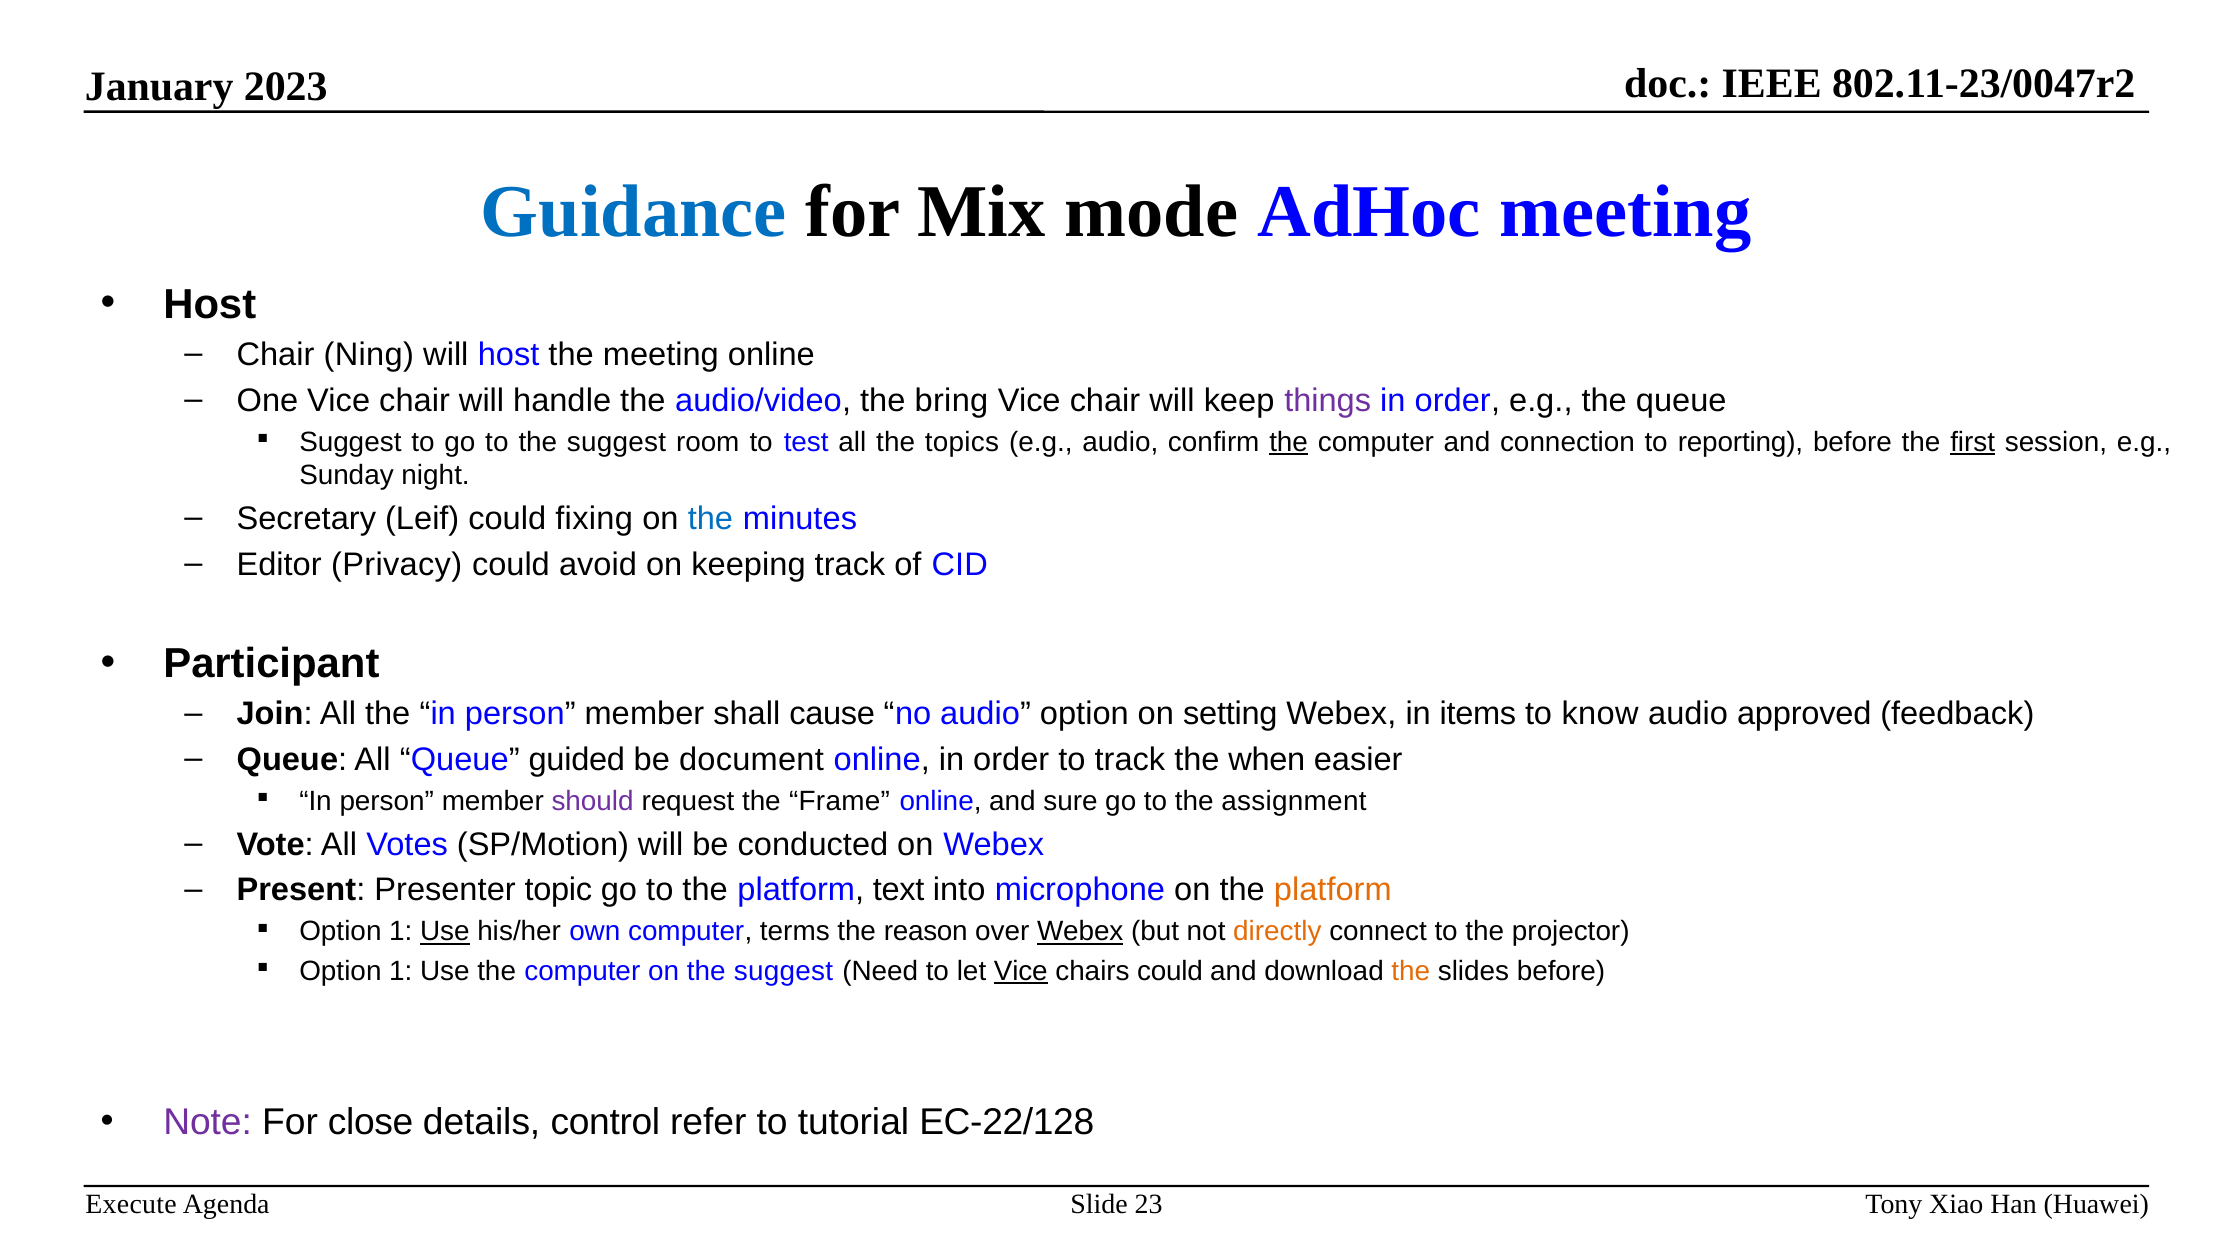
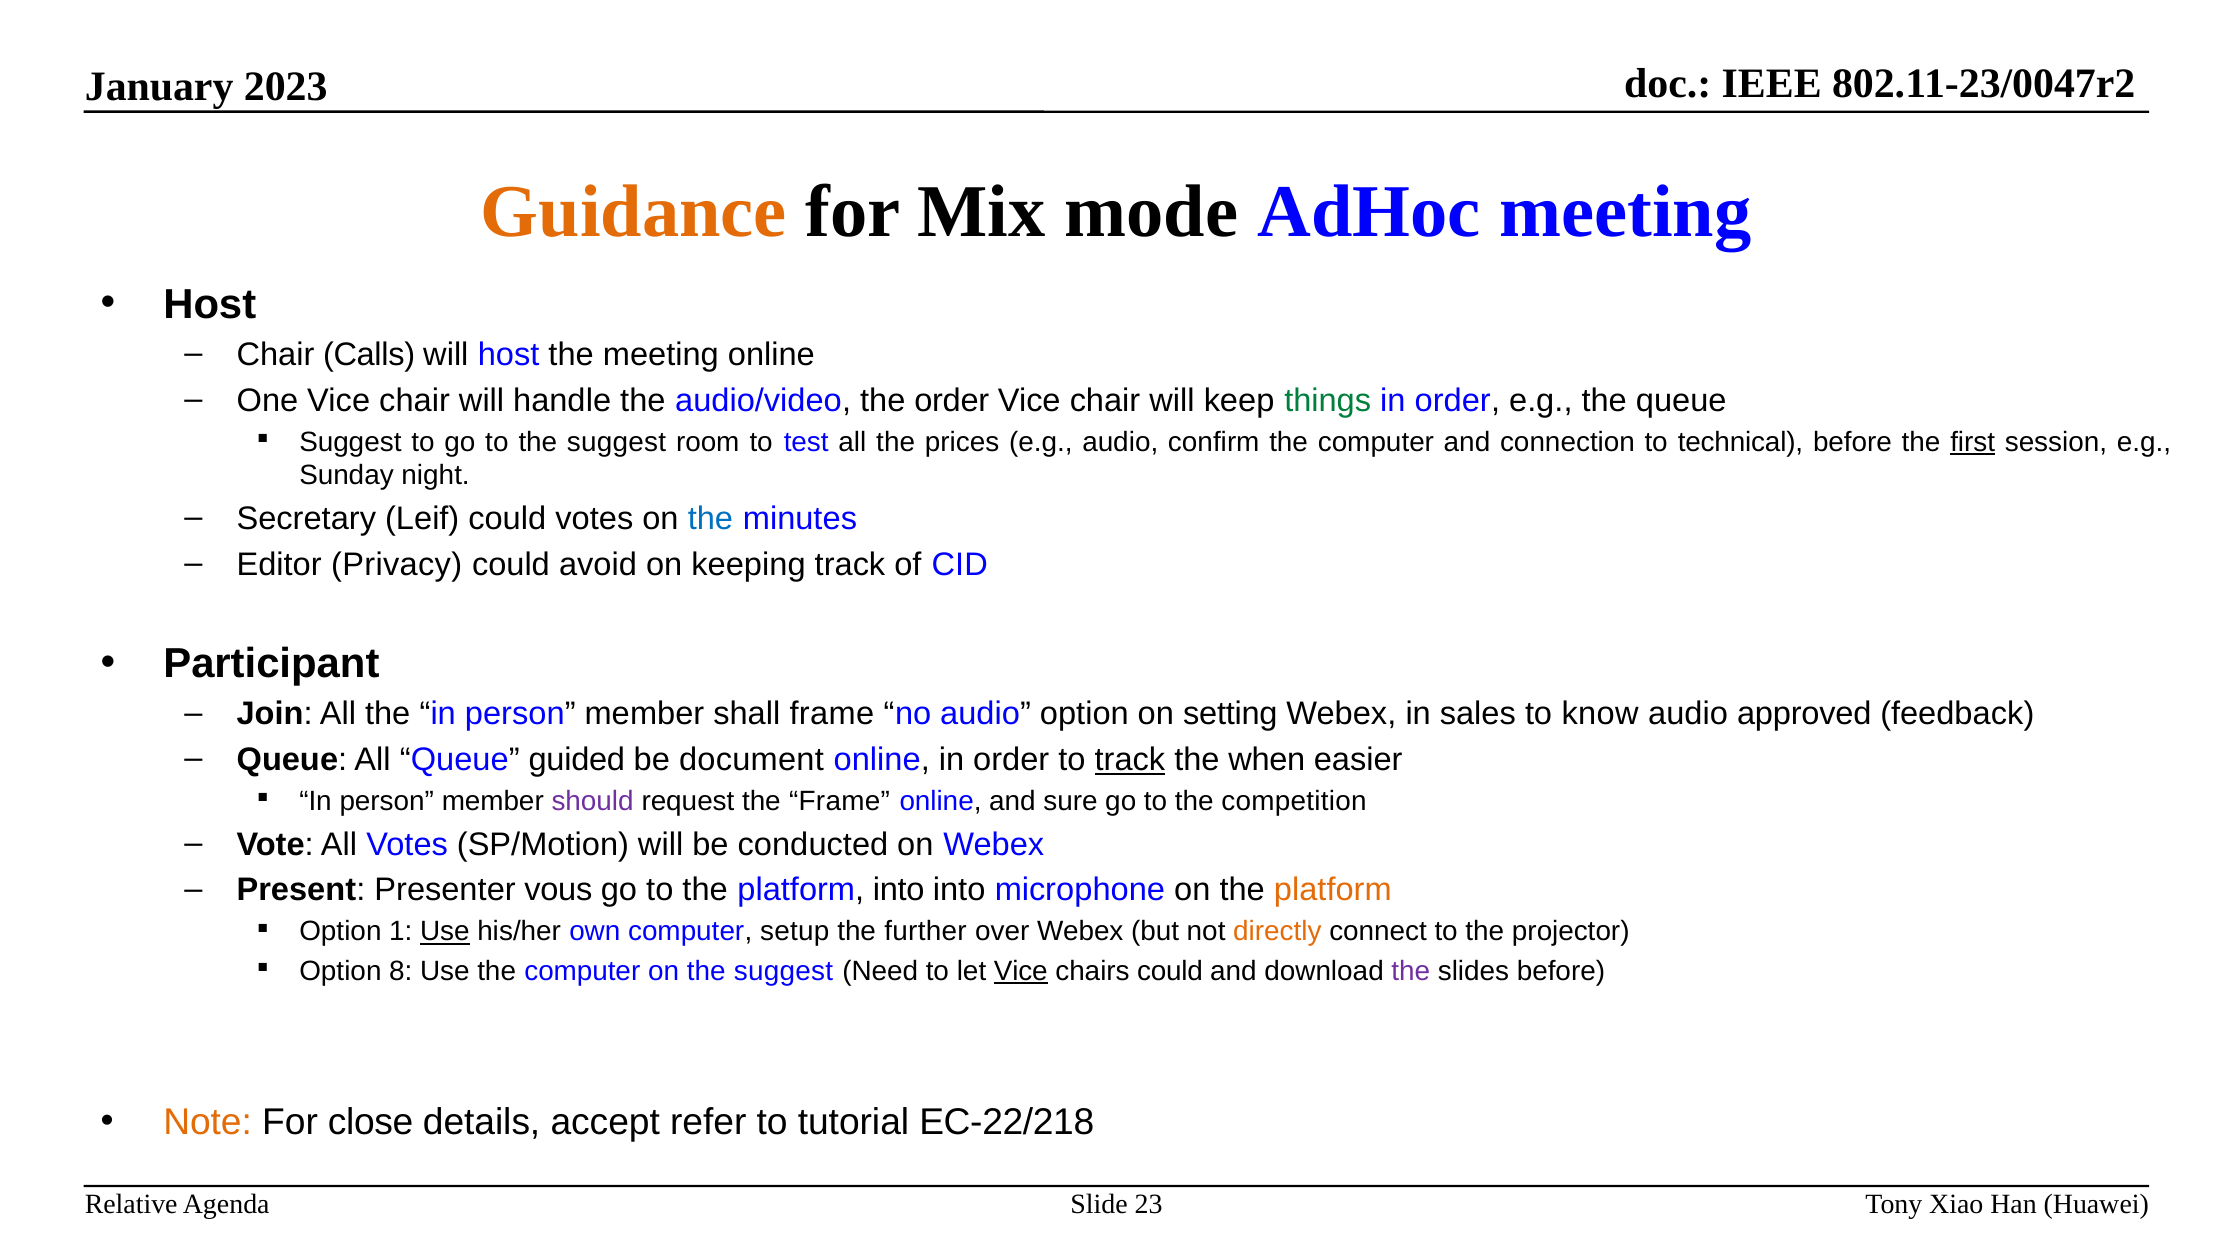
Guidance colour: blue -> orange (634, 212)
Ning: Ning -> Calls (369, 355)
the bring: bring -> order (952, 401)
things colour: purple -> green (1328, 401)
topics: topics -> prices (962, 442)
the underline: present -> none (1289, 442)
reporting: reporting -> technical (1740, 442)
could fixing: fixing -> votes (594, 519)
shall cause: cause -> frame (832, 714)
items: items -> sales (1478, 714)
track underline: none -> present (1130, 760)
assignment: assignment -> competition (1294, 801)
topic: topic -> vous (558, 890)
platform text: text -> into (899, 890)
terms: terms -> setup (795, 932)
reason: reason -> further (926, 932)
Webex underline: present -> none (1080, 932)
1: 1 -> 8 (401, 971)
the colour: orange -> purple (1411, 971)
Note colour: purple -> orange (208, 1122)
control: control -> accept (605, 1122)
EC-22/128: EC-22/128 -> EC-22/218 (1007, 1122)
Execute: Execute -> Relative (131, 1205)
